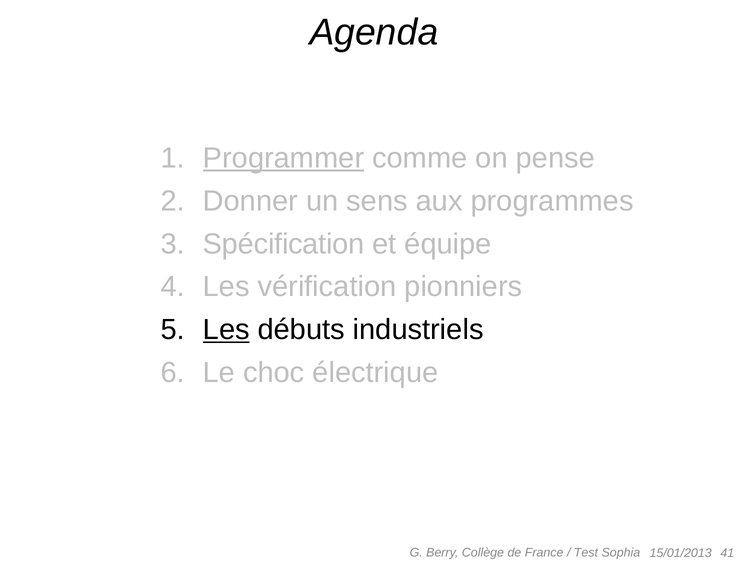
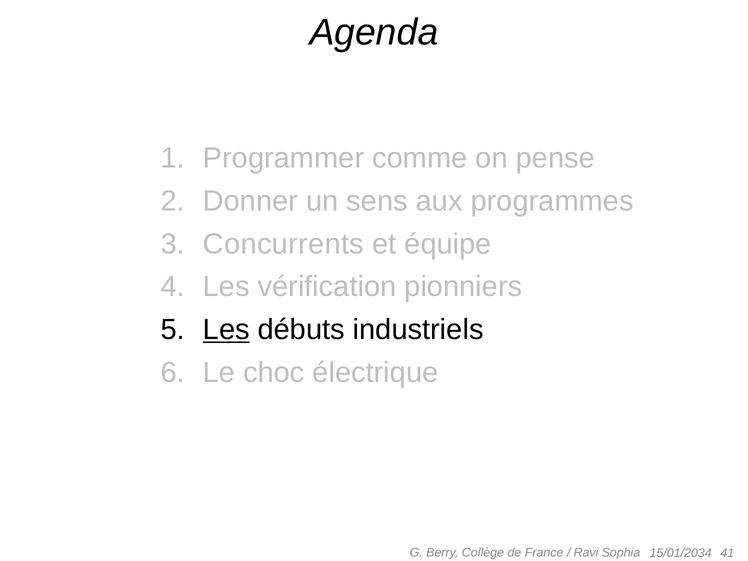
Programmer underline: present -> none (284, 158)
Spécification: Spécification -> Concurrents (283, 244)
Test: Test -> Ravi (586, 553)
15/01/2013: 15/01/2013 -> 15/01/2034 (681, 553)
